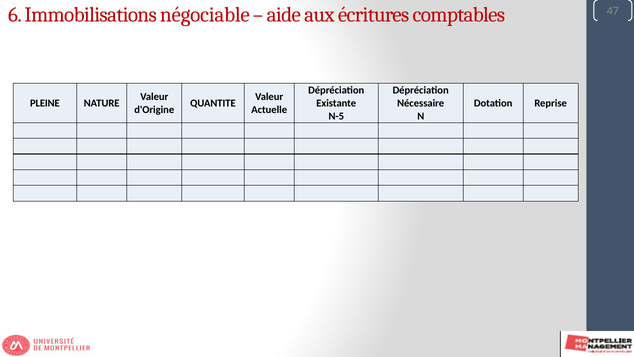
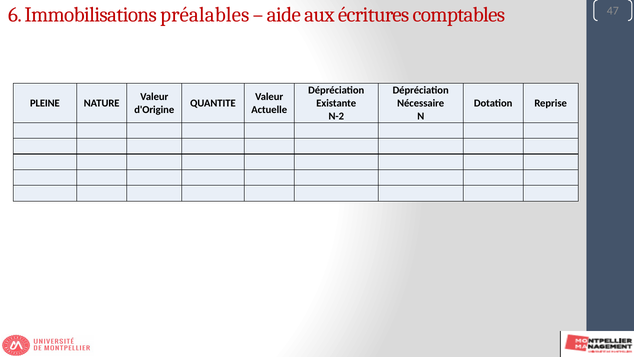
négociable: négociable -> préalables (205, 15)
N-5: N-5 -> N-2 (336, 116)
